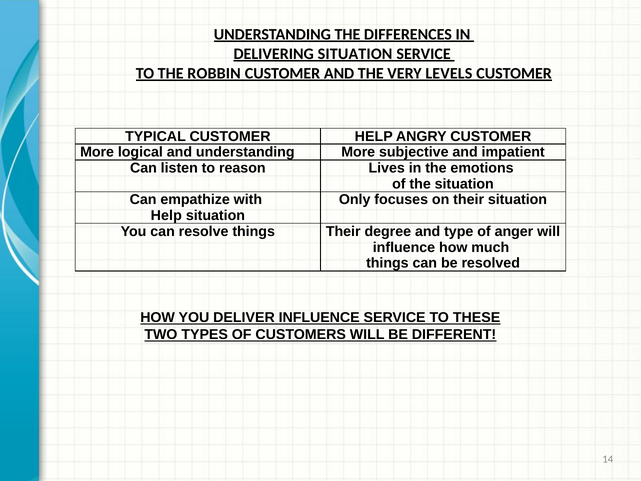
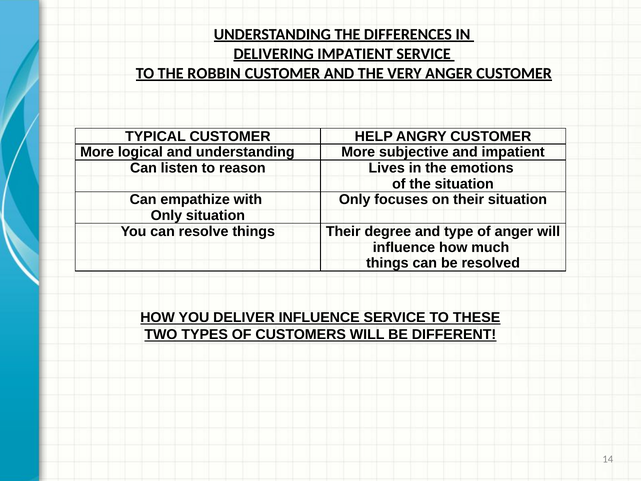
DELIVERING SITUATION: SITUATION -> IMPATIENT (355, 54)
VERY LEVELS: LEVELS -> ANGER (449, 73)
Help: Help -> Only (166, 216)
